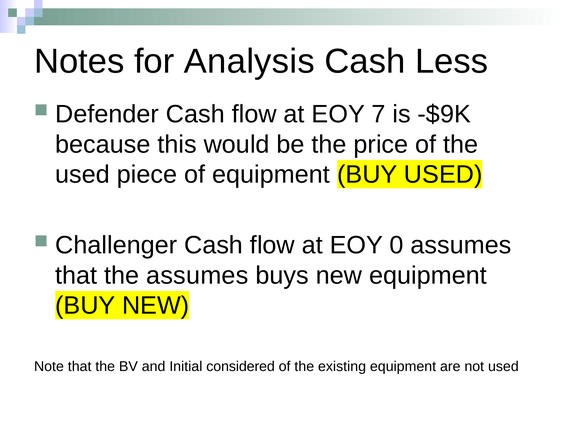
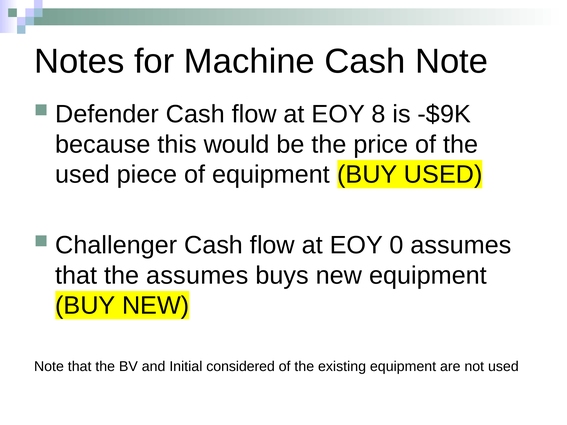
Analysis: Analysis -> Machine (249, 61)
Cash Less: Less -> Note (452, 61)
7: 7 -> 8 (378, 114)
